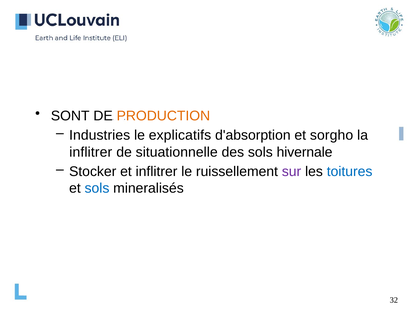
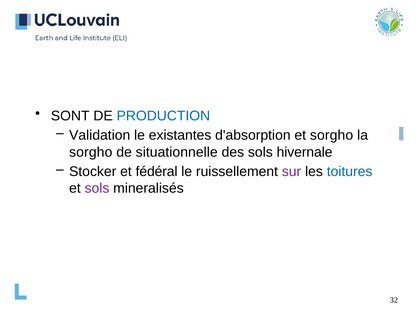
PRODUCTION colour: orange -> blue (163, 116)
Industries: Industries -> Validation (100, 135)
explicatifs: explicatifs -> existantes (180, 135)
inflitrer: inflitrer -> sorgho (91, 152)
et inflitrer: inflitrer -> fédéral (157, 171)
sols colour: blue -> purple (97, 188)
